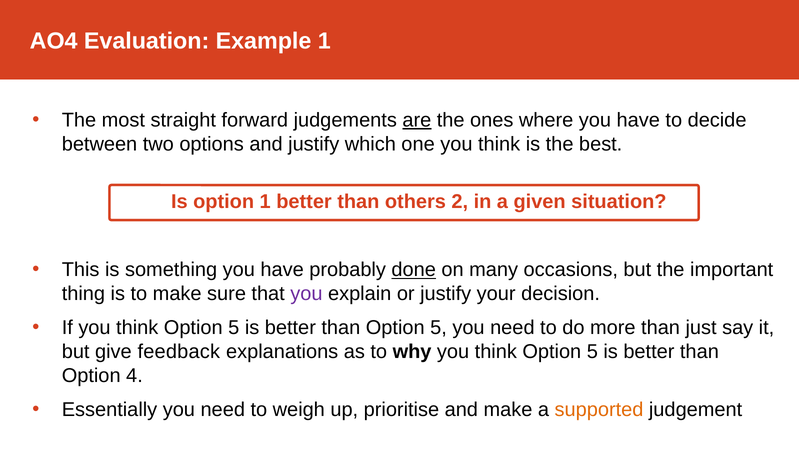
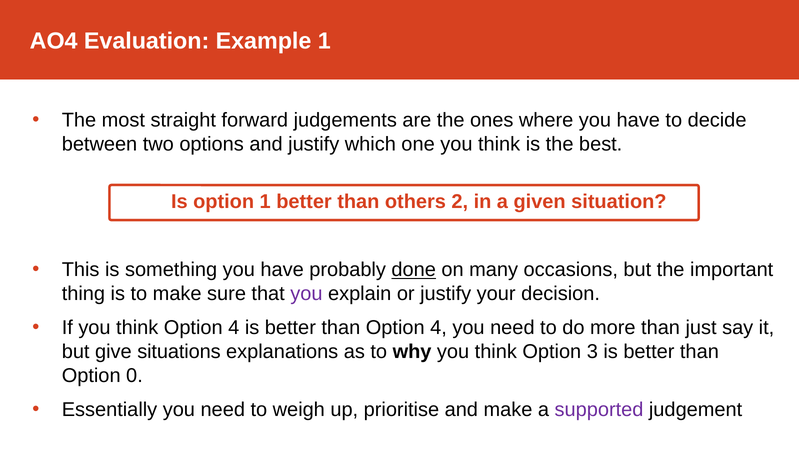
are underline: present -> none (417, 120)
5: 5 -> 4 (234, 328)
than Option 5: 5 -> 4 (439, 328)
feedback: feedback -> situations (179, 352)
5: 5 -> 3 (592, 352)
4: 4 -> 0 (134, 376)
supported colour: orange -> purple (599, 410)
